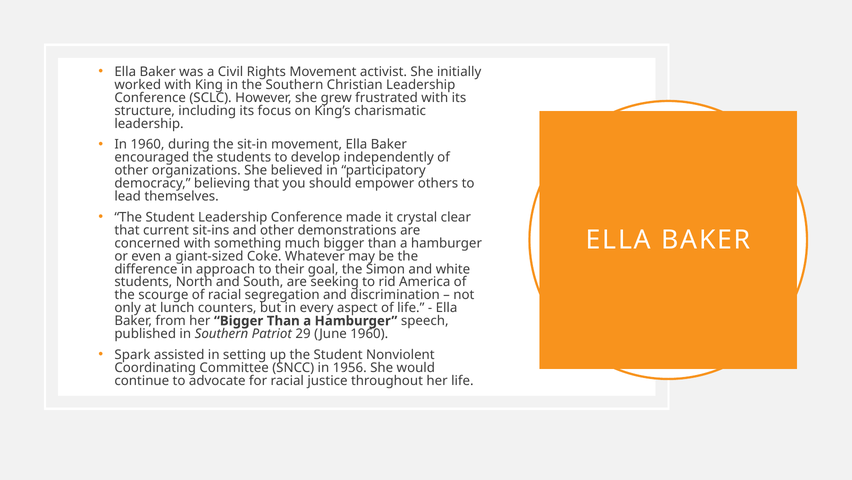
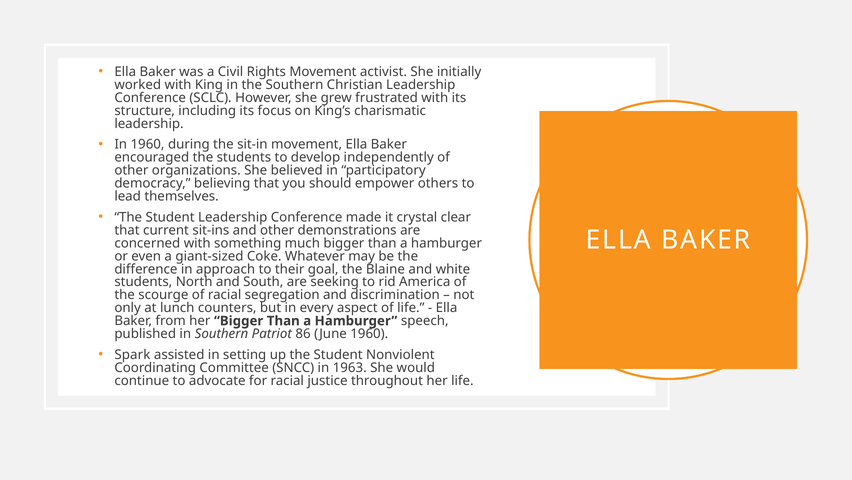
Simon: Simon -> Blaine (385, 269)
29: 29 -> 86 (303, 333)
1956: 1956 -> 1963 (350, 367)
